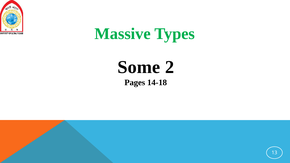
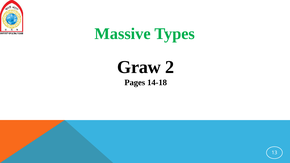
Some: Some -> Graw (139, 67)
